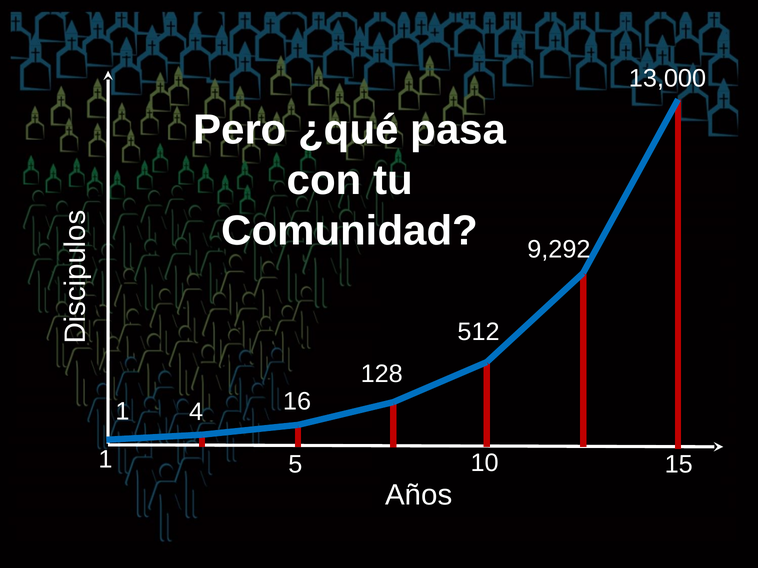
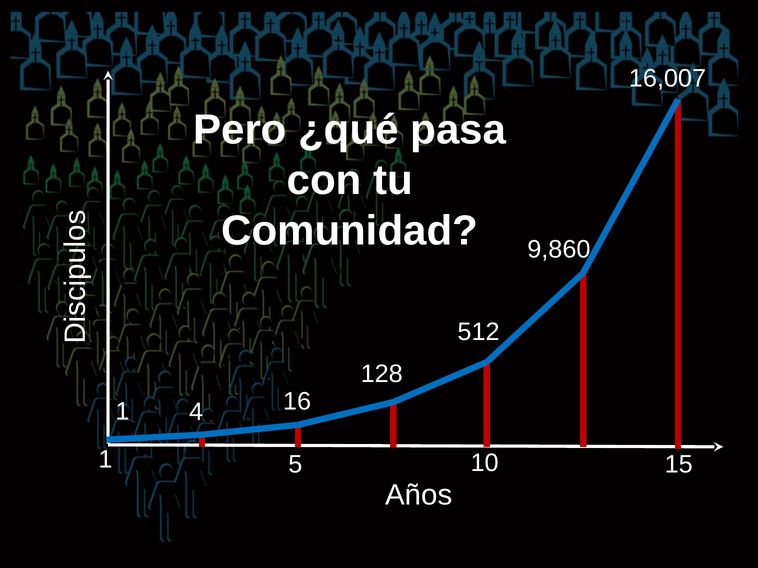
13,000: 13,000 -> 16,007 (667, 78)
9,292: 9,292 -> 9,860 (559, 250)
